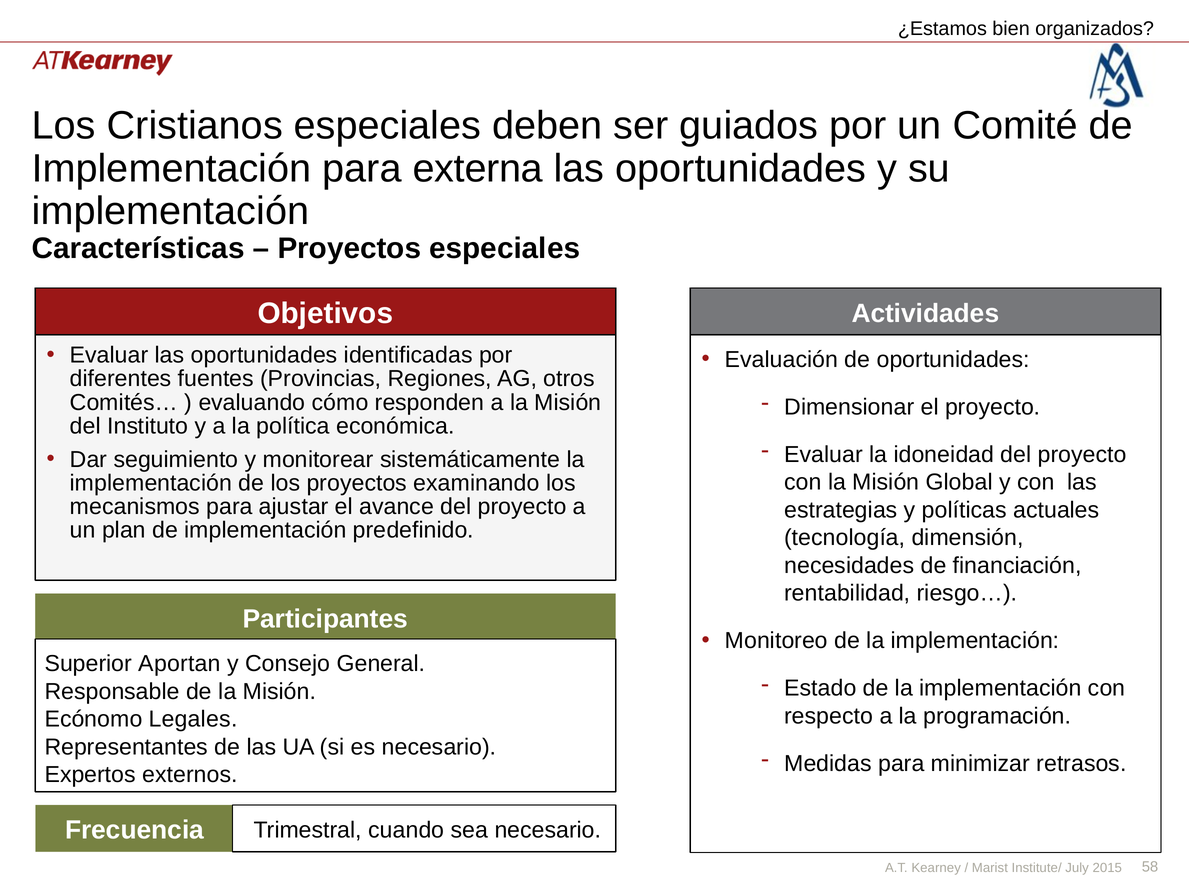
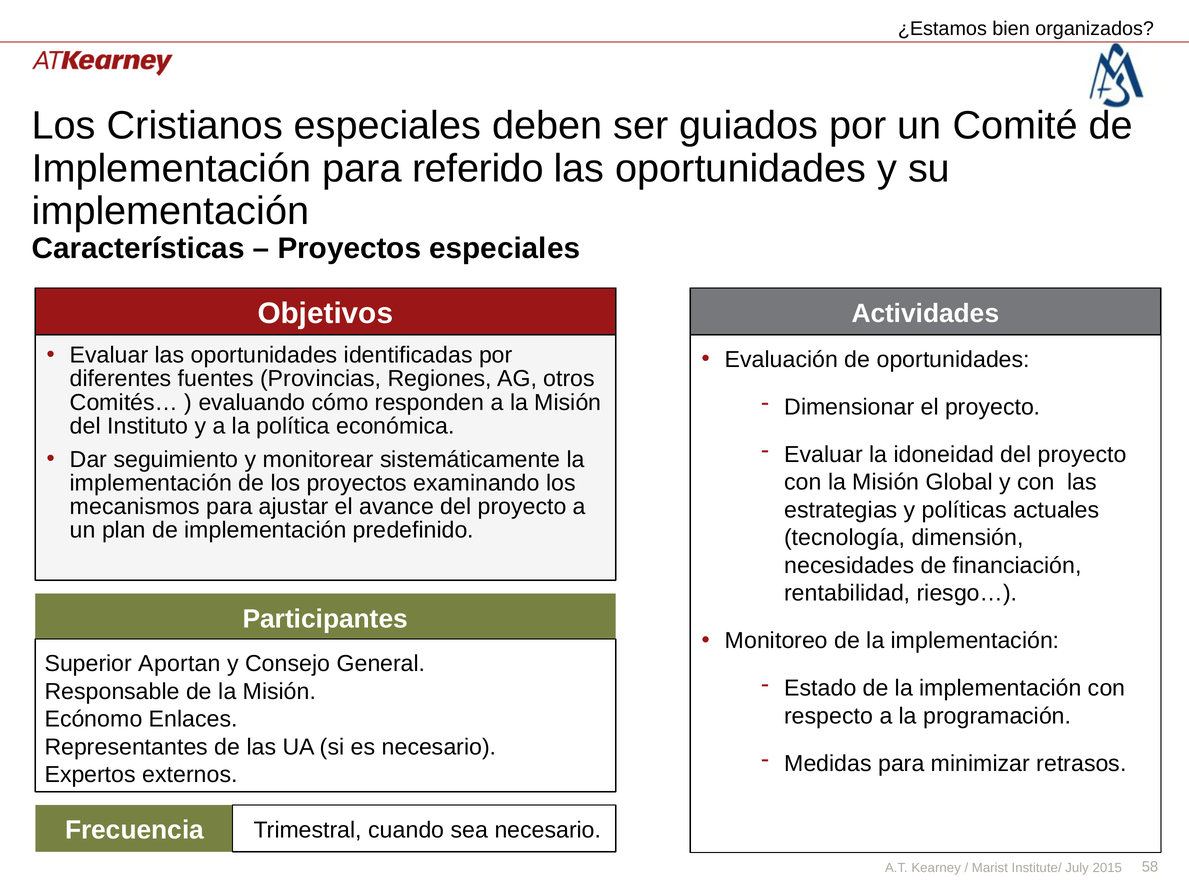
externa: externa -> referido (478, 169)
Legales: Legales -> Enlaces (193, 720)
